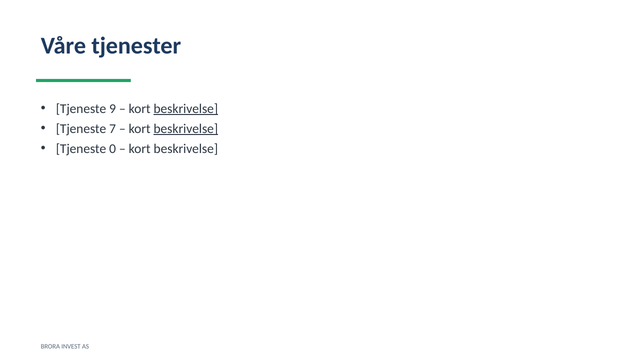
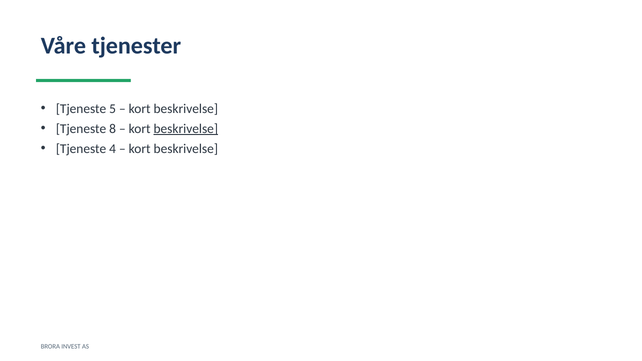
9: 9 -> 5 (113, 109)
beskrivelse underline: present -> none (186, 109)
7: 7 -> 8 (113, 129)
0: 0 -> 4 (113, 149)
